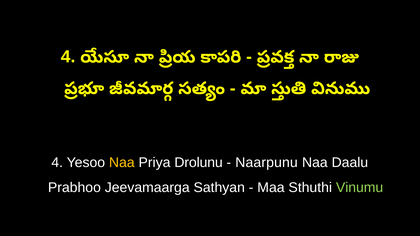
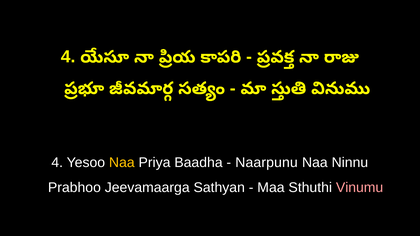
Drolunu: Drolunu -> Baadha (198, 163)
Daalu: Daalu -> Ninnu (350, 163)
Vinumu colour: light green -> pink (360, 188)
